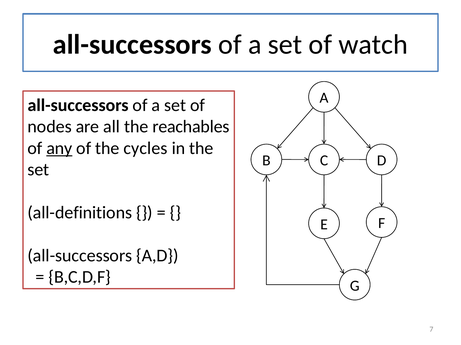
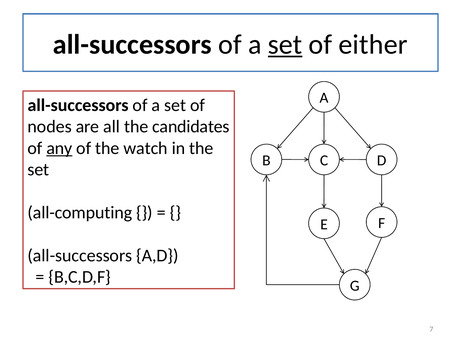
set underline: none -> present (285, 45)
watch: watch -> either (373, 45)
reachables: reachables -> candidates (191, 127)
cycles: cycles -> watch (146, 148)
all-definitions: all-definitions -> all-computing (80, 213)
